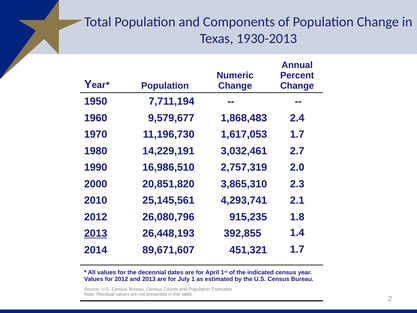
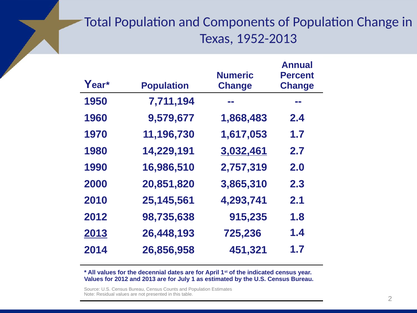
1930-2013: 1930-2013 -> 1952-2013 (267, 38)
3,032,461 underline: none -> present (244, 151)
26,080,796: 26,080,796 -> 98,735,638 (168, 217)
392,855: 392,855 -> 725,236 (243, 233)
89,671,607: 89,671,607 -> 26,856,958 (168, 250)
